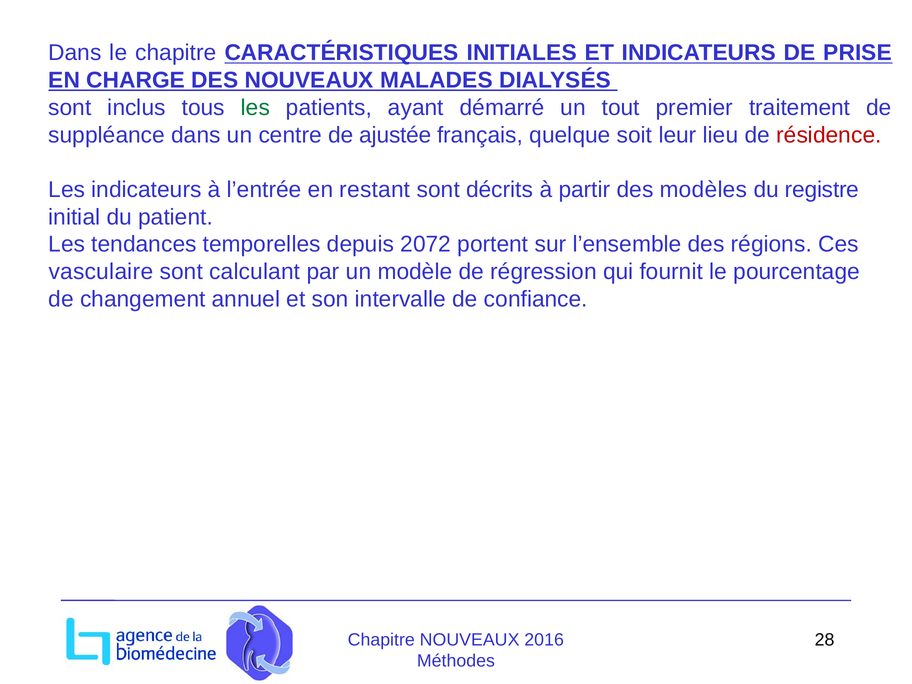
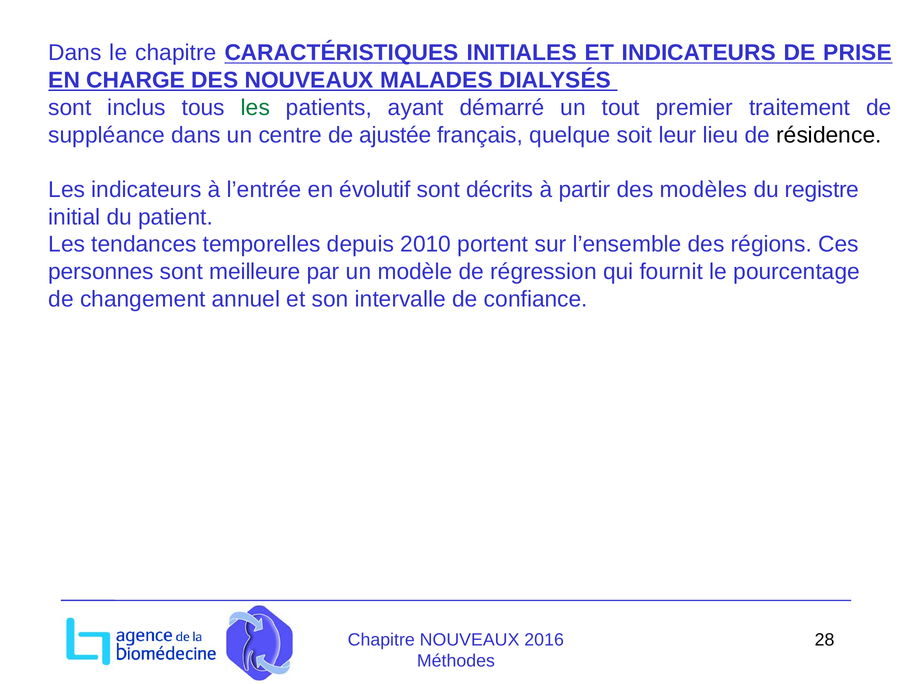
résidence colour: red -> black (829, 135)
restant: restant -> évolutif (375, 190)
2072: 2072 -> 2010 (426, 244)
vasculaire: vasculaire -> personnes (101, 272)
calculant: calculant -> meilleure (255, 272)
